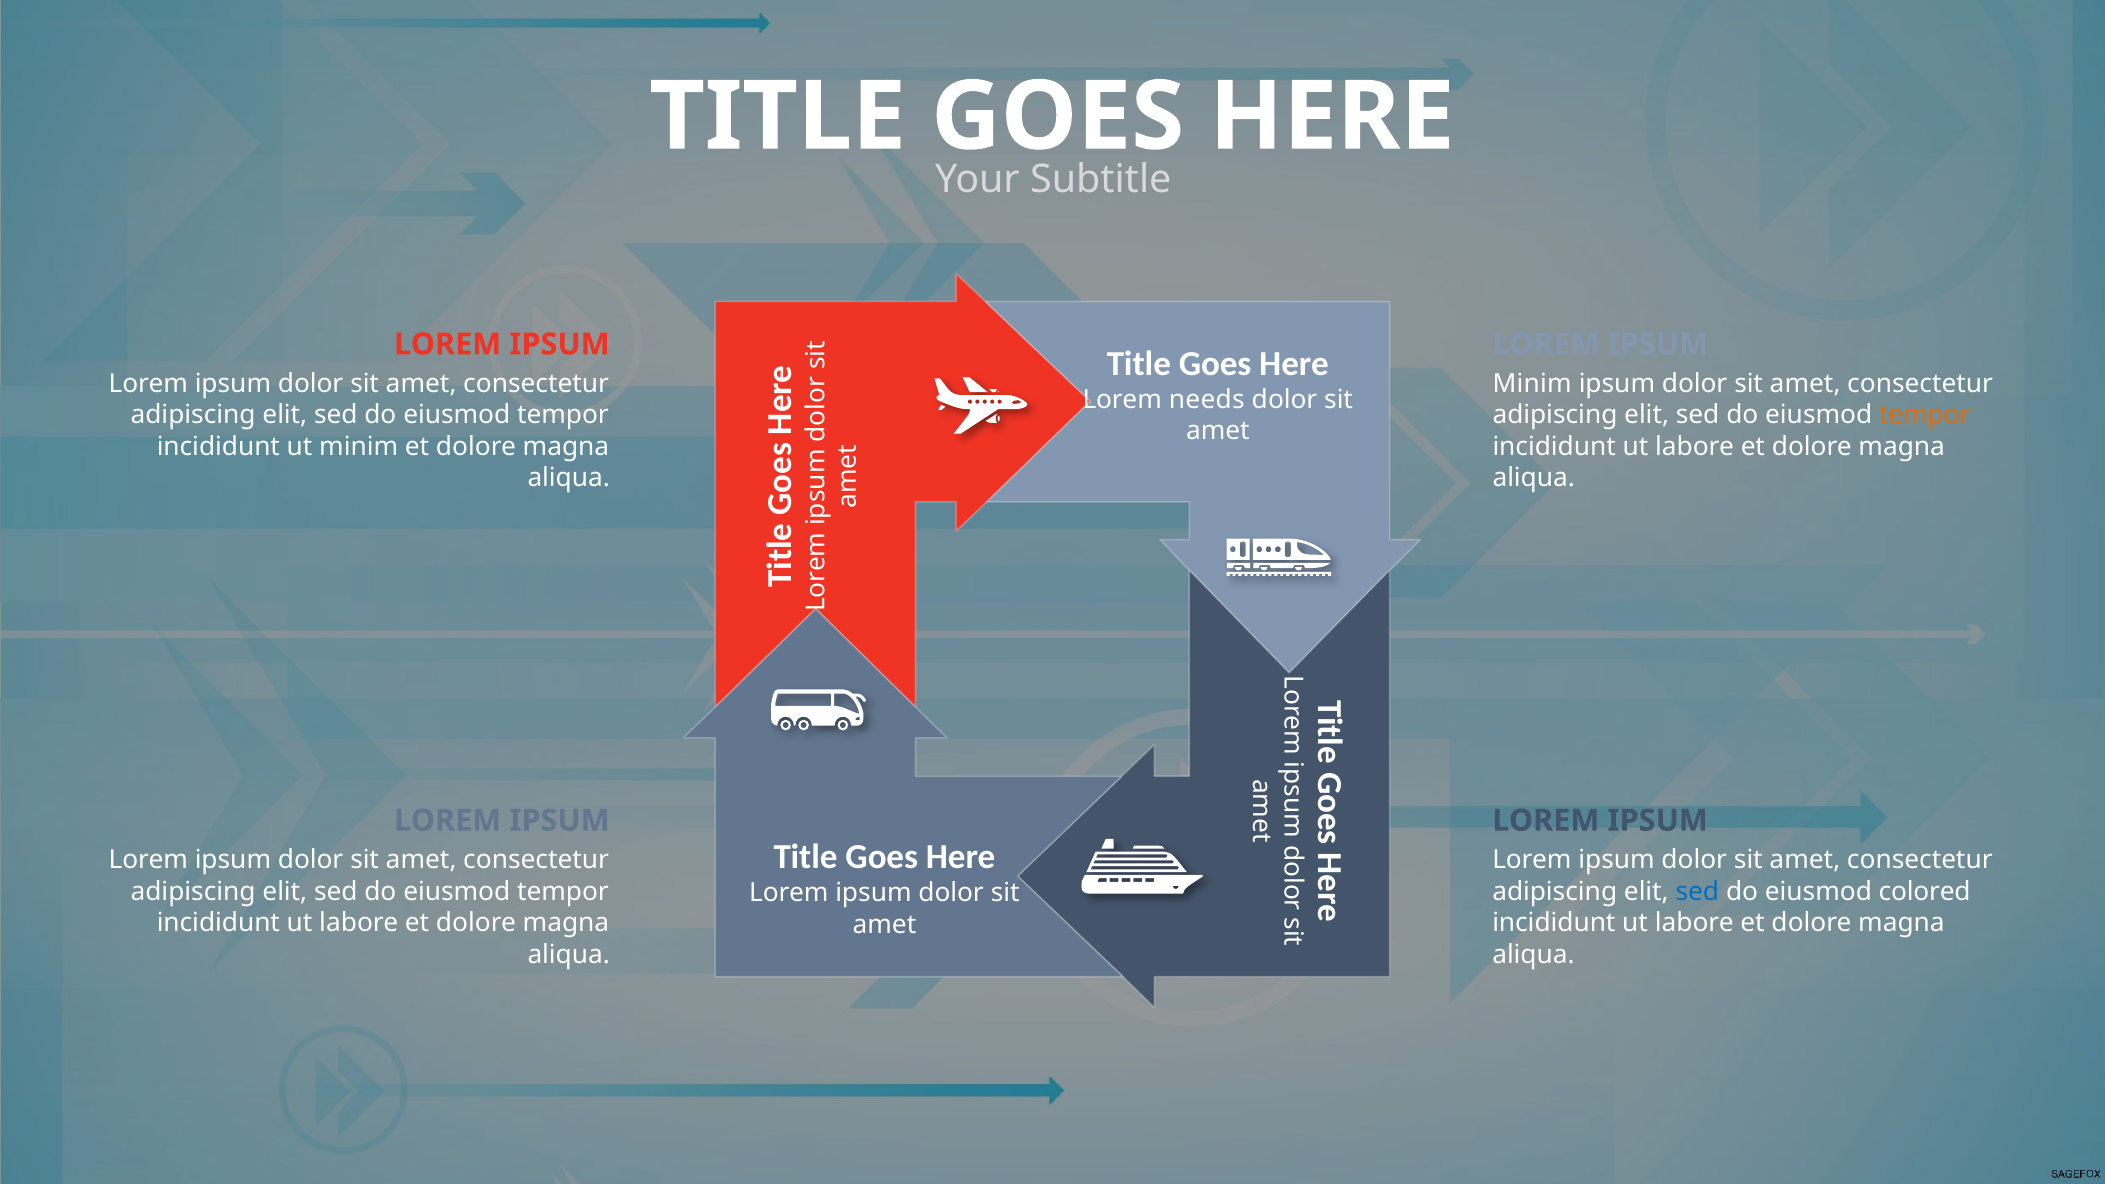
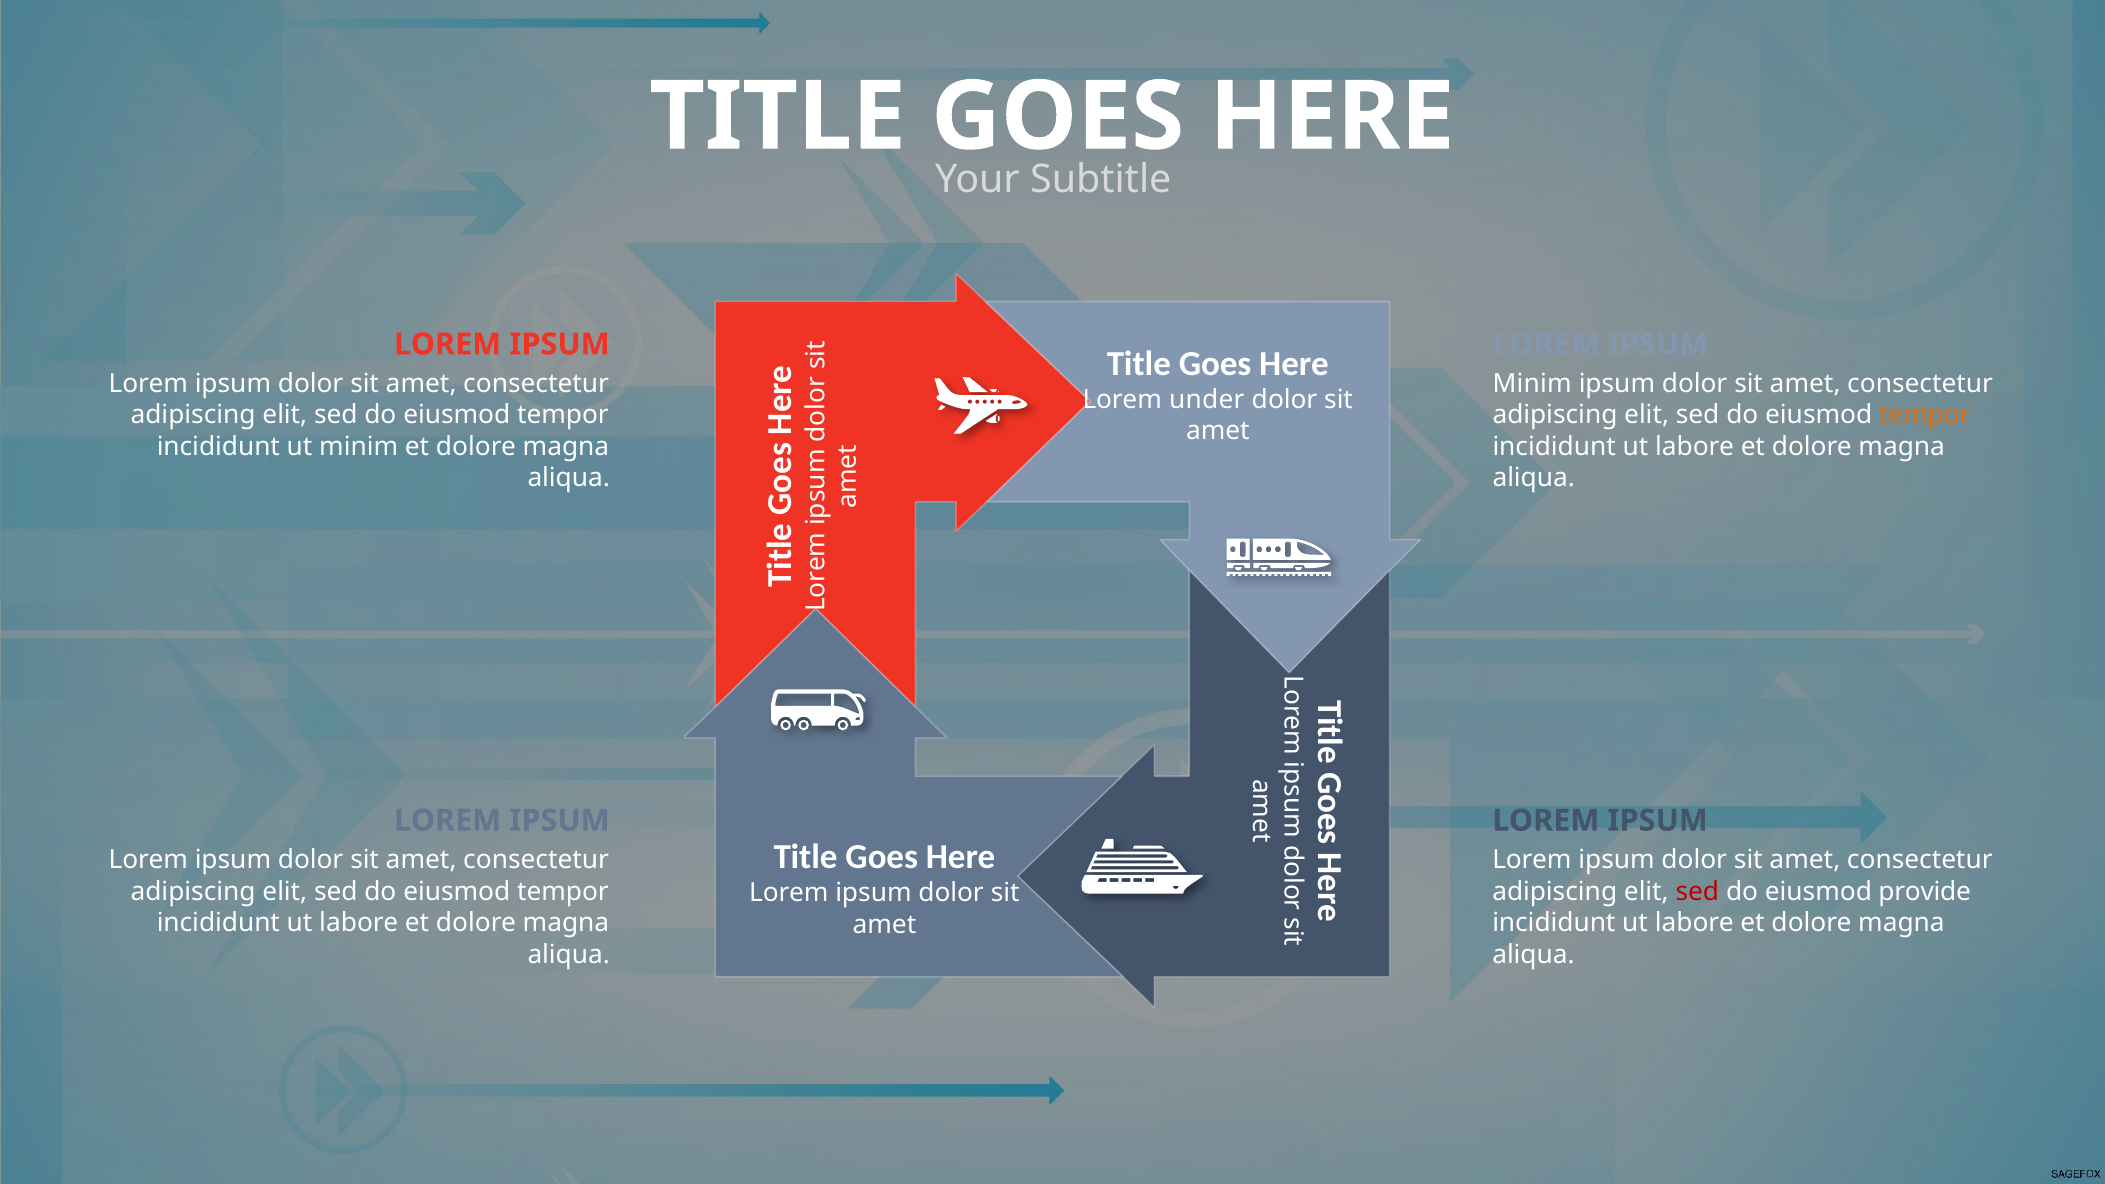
needs: needs -> under (1207, 400)
sed colour: blue -> red (1697, 891)
colored: colored -> provide (1925, 891)
